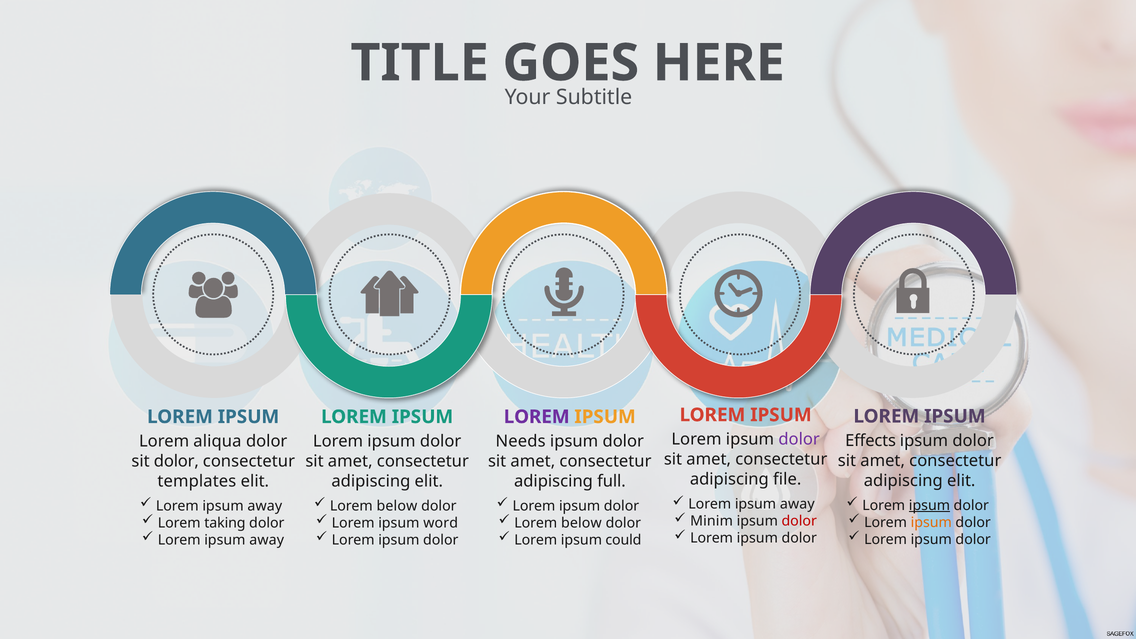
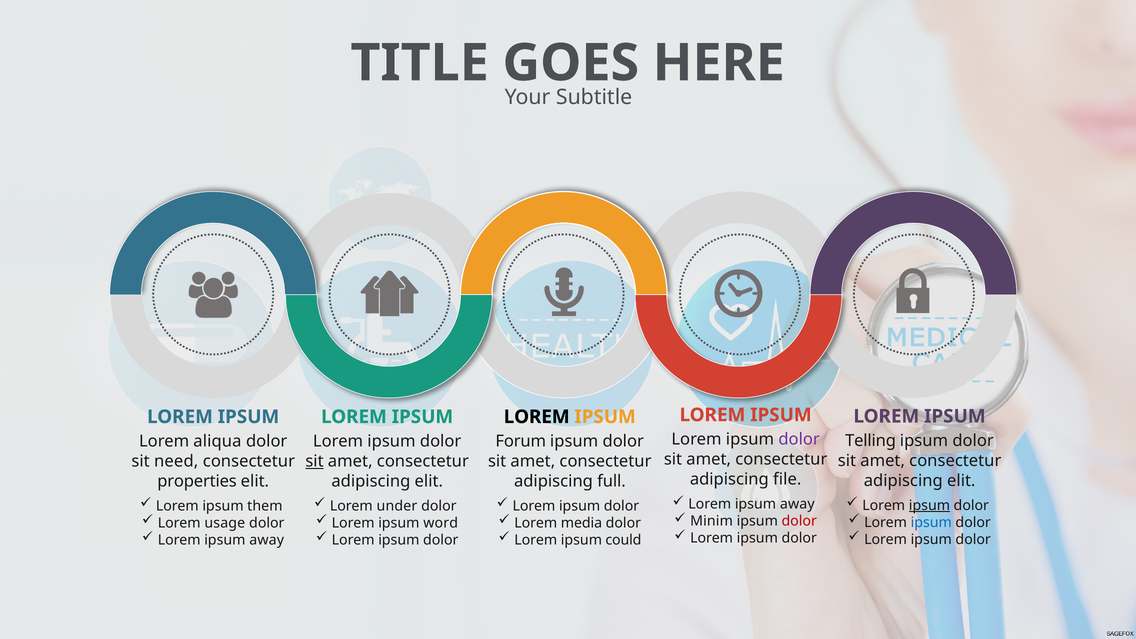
LOREM colour: purple -> black (537, 417)
Effects: Effects -> Telling (871, 441)
Needs: Needs -> Forum (521, 441)
sit dolor: dolor -> need (176, 461)
sit underline: none -> present (315, 461)
templates: templates -> properties (197, 481)
away: away -> them (265, 506)
below: below -> under (397, 506)
ipsum colour: orange -> blue (931, 522)
taking: taking -> usage (225, 523)
below: below -> media (582, 523)
